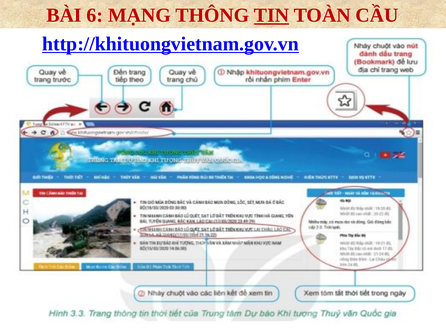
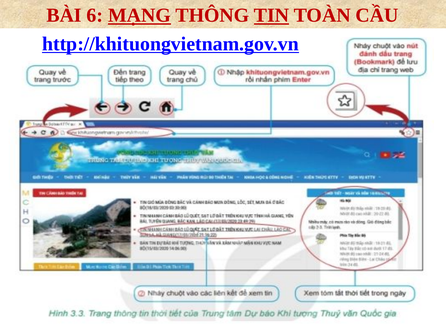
MẠNG underline: none -> present (139, 15)
